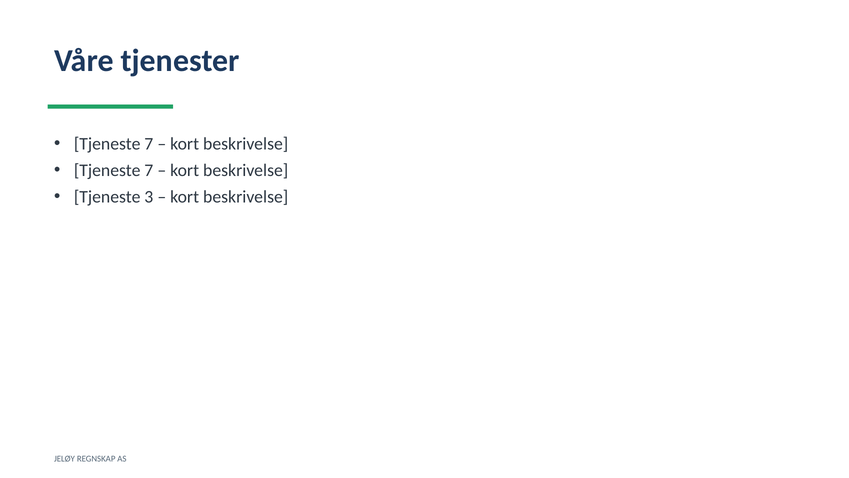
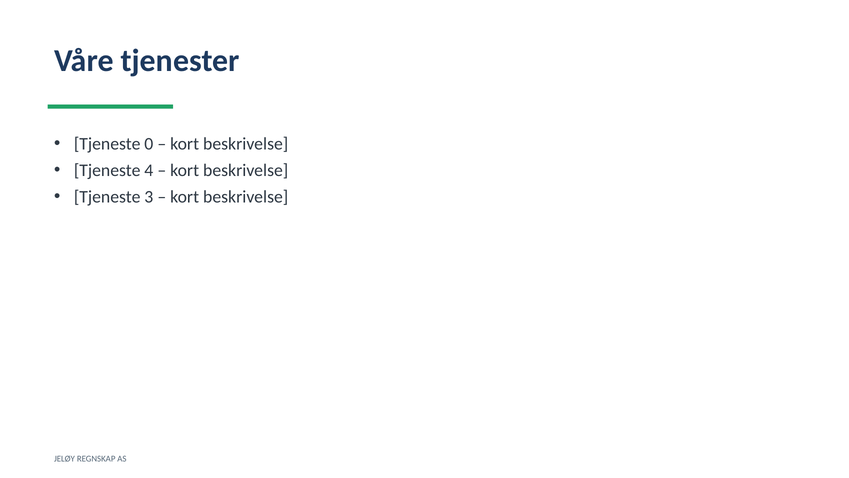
7: 7 -> 0 (149, 144)
7: 7 -> 4 (149, 170)
